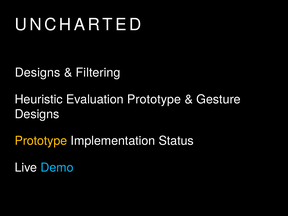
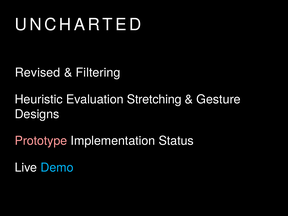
Designs: Designs -> Revised (38, 73)
Evaluation Prototype: Prototype -> Stretching (154, 99)
Prototype colour: yellow -> pink (41, 141)
